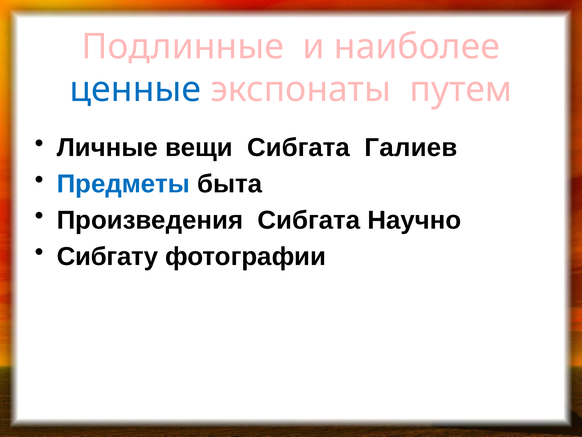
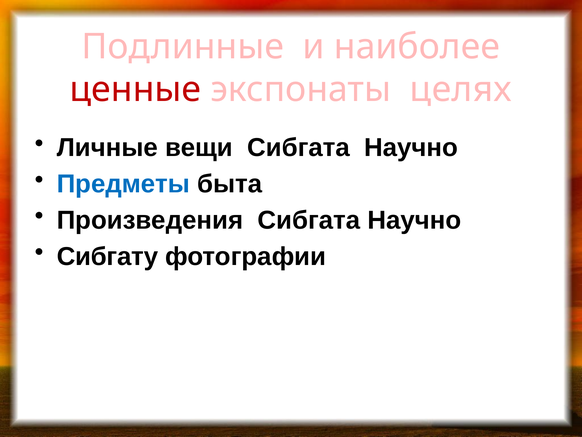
ценные colour: blue -> red (135, 89)
путем: путем -> целях (461, 89)
вещи Сибгата Галиев: Галиев -> Научно (411, 148)
